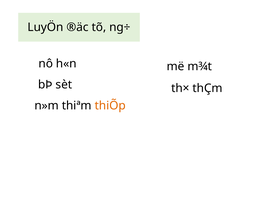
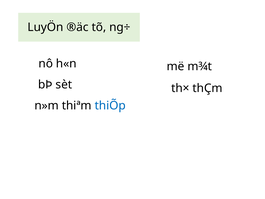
thiÕp colour: orange -> blue (110, 105)
